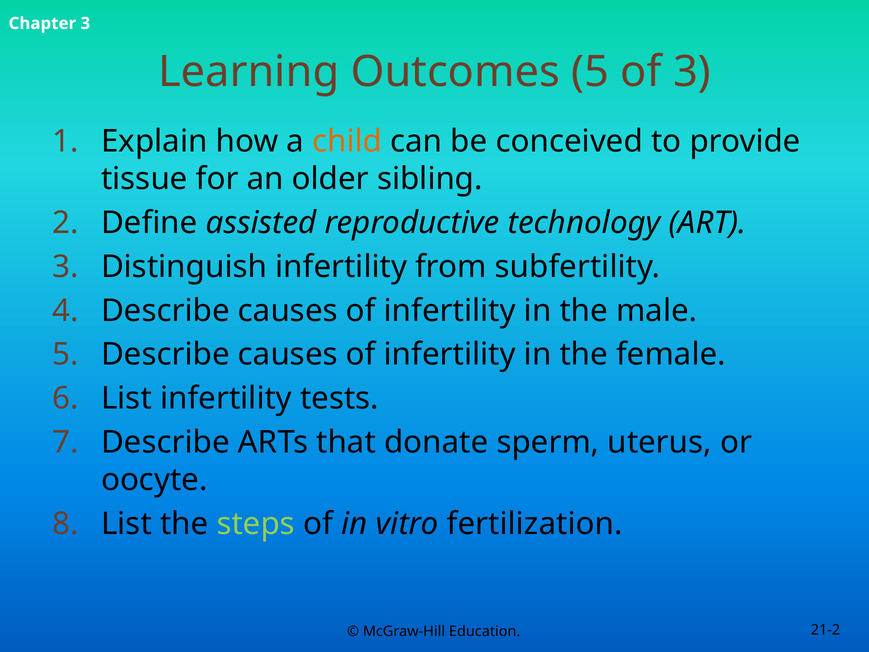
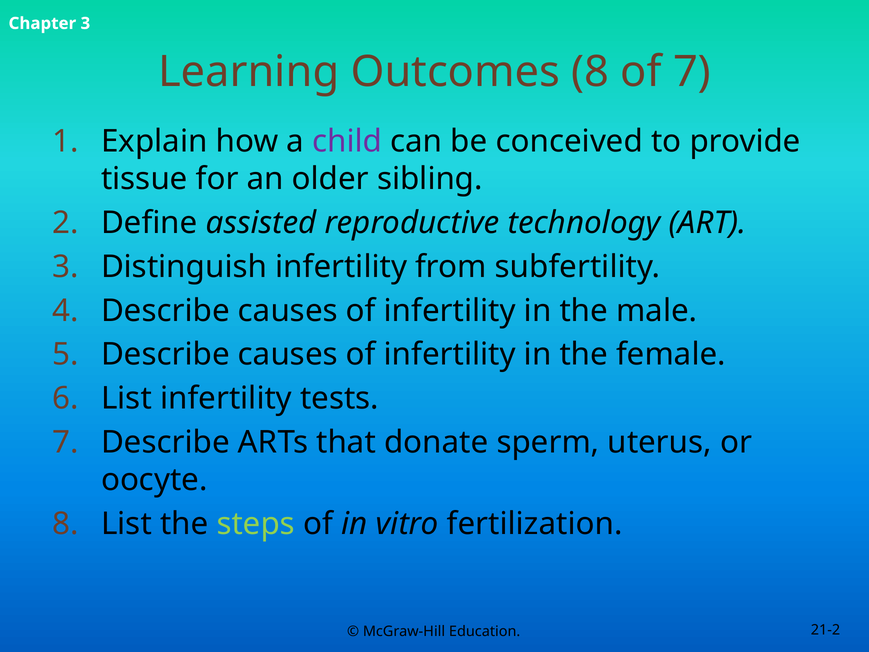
Outcomes 5: 5 -> 8 (590, 72)
of 3: 3 -> 7 (692, 72)
child colour: orange -> purple (347, 141)
